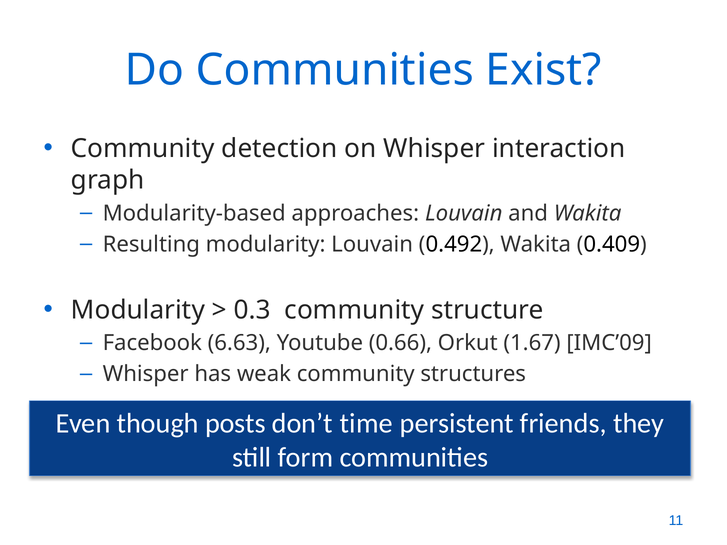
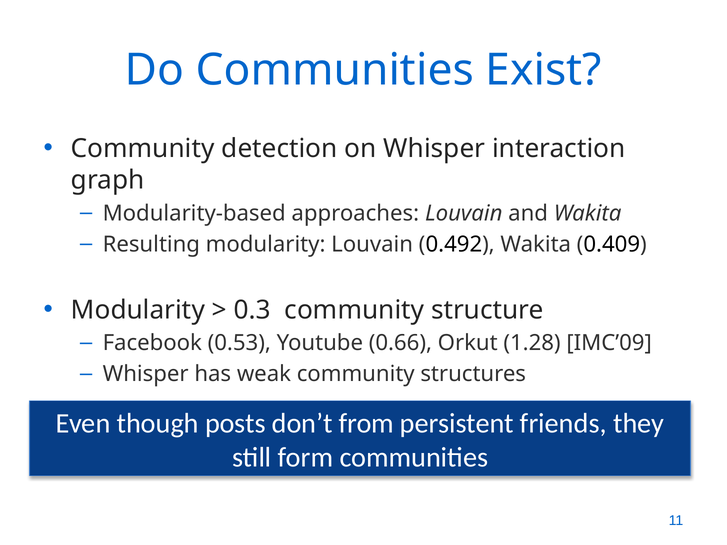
6.63: 6.63 -> 0.53 (239, 343)
1.67: 1.67 -> 1.28 (532, 343)
time: time -> from (367, 423)
